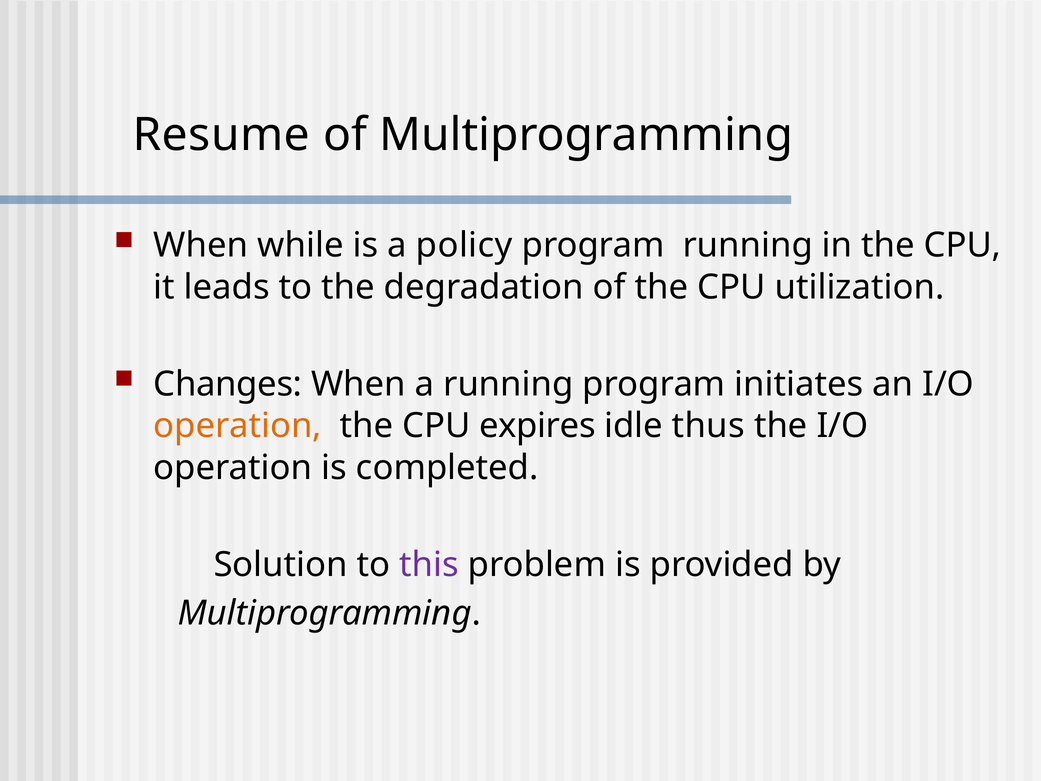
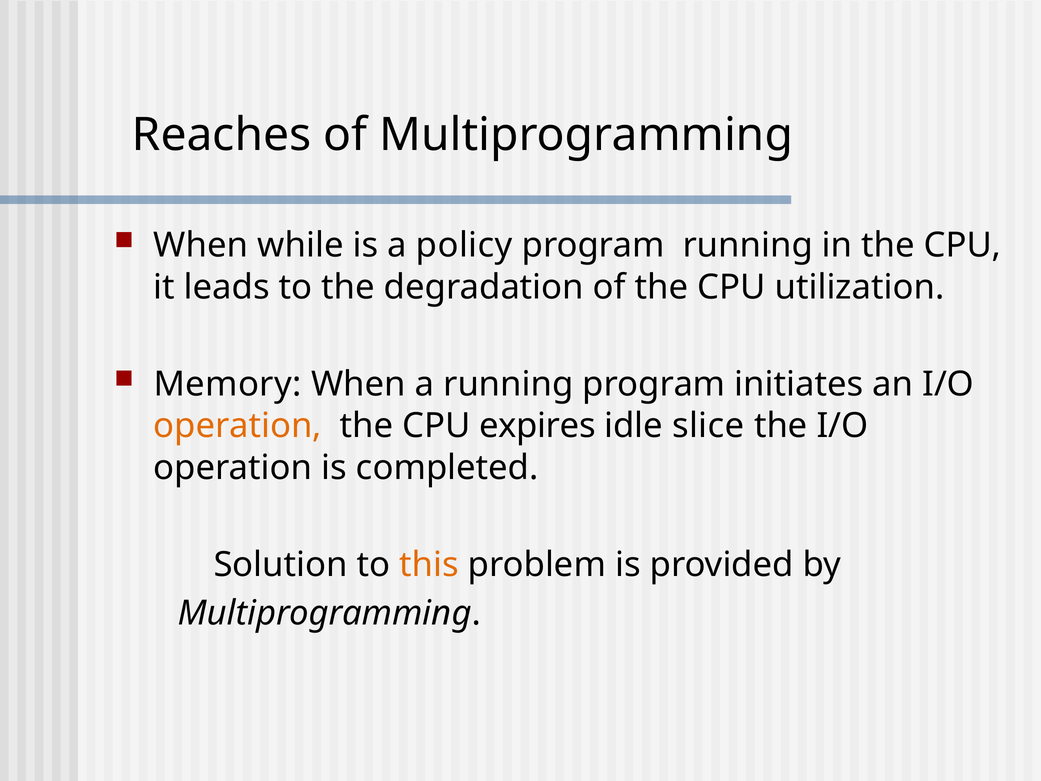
Resume: Resume -> Reaches (222, 135)
Changes: Changes -> Memory (228, 384)
thus: thus -> slice (708, 426)
this colour: purple -> orange (429, 565)
